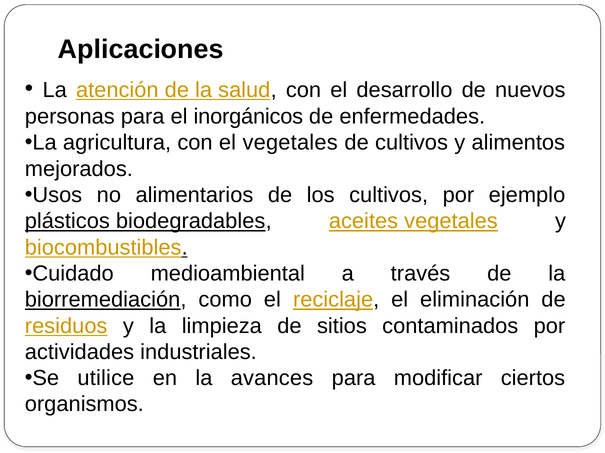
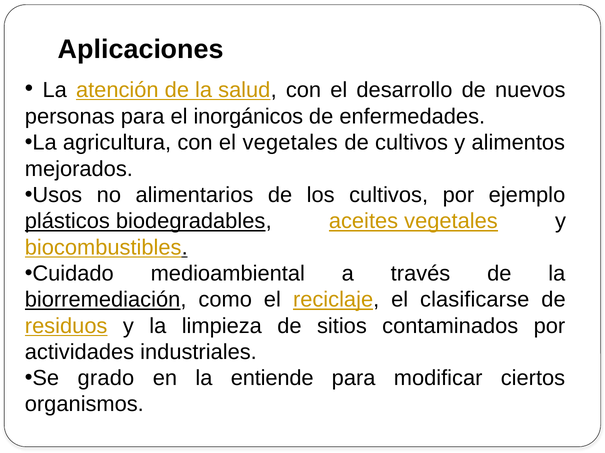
eliminación: eliminación -> clasificarse (475, 300)
utilice: utilice -> grado (106, 379)
avances: avances -> entiende (272, 379)
